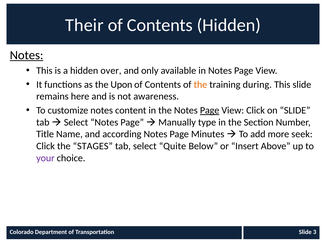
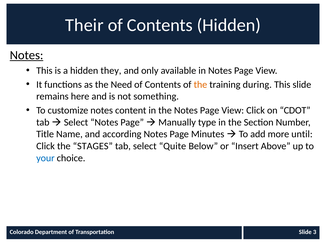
over: over -> they (111, 71)
Upon: Upon -> Need (121, 85)
awareness: awareness -> something (156, 97)
Page underline: present -> none (210, 111)
on SLIDE: SLIDE -> CDOT (295, 111)
seek: seek -> until (302, 134)
your colour: purple -> blue (45, 158)
